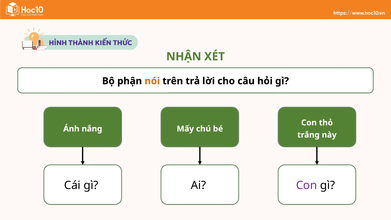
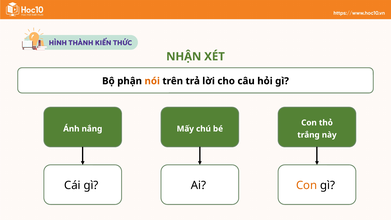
Con colour: purple -> orange (307, 185)
